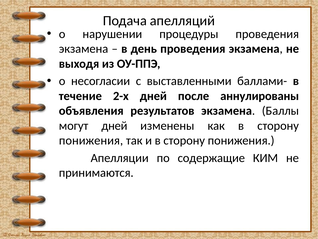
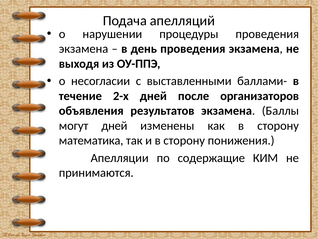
аннулированы: аннулированы -> организаторов (260, 96)
понижения: понижения -> математика (91, 140)
